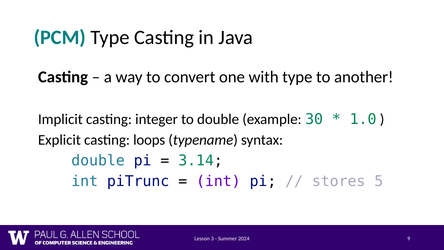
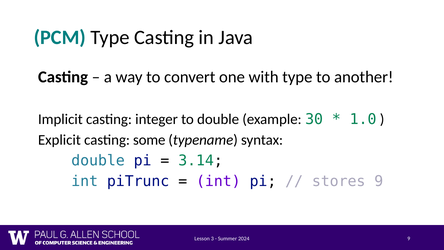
loops: loops -> some (149, 140)
stores 5: 5 -> 9 (379, 181)
